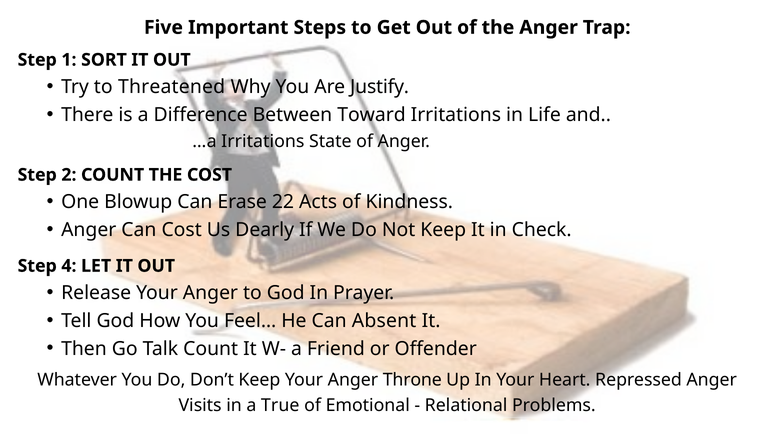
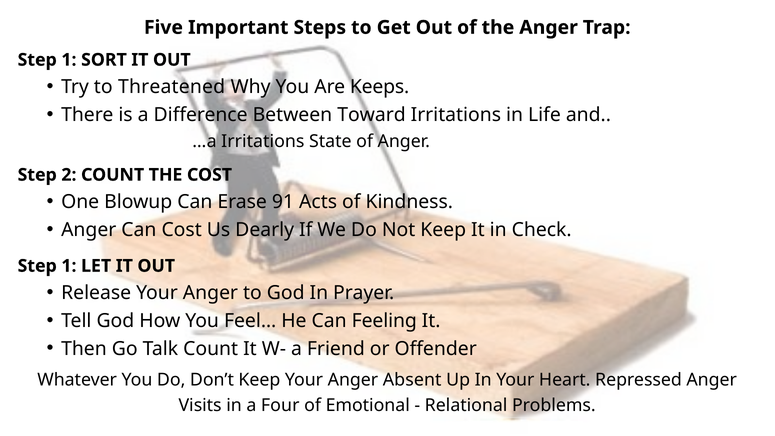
Justify: Justify -> Keeps (380, 87)
22: 22 -> 91 (283, 202)
4: 4 -> 1 (69, 266)
Absent: Absent -> Feeling (384, 321)
Throne: Throne -> Absent (412, 380)
True: True -> Four (280, 406)
